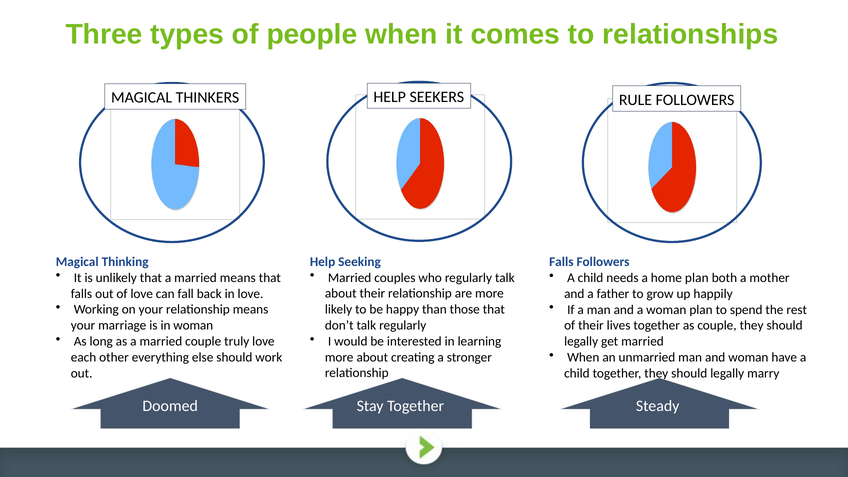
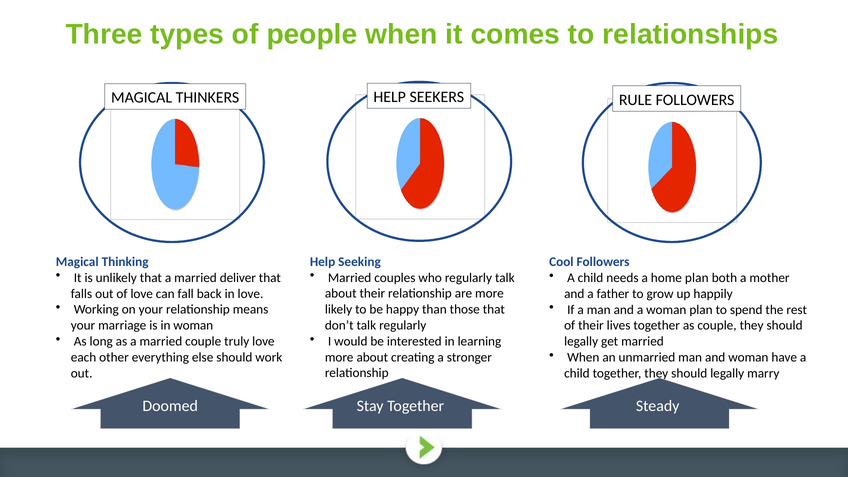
Falls: Falls -> Cool (561, 262)
married means: means -> deliver (238, 278)
